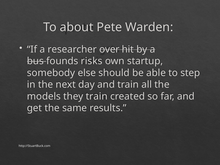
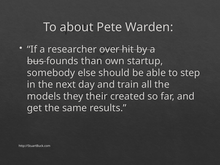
risks: risks -> than (92, 61)
they train: train -> their (97, 96)
